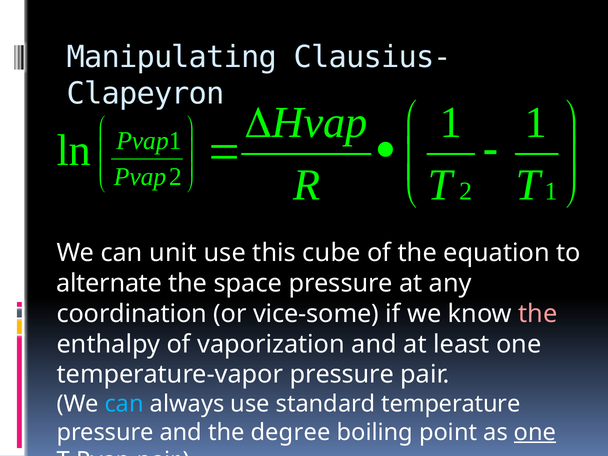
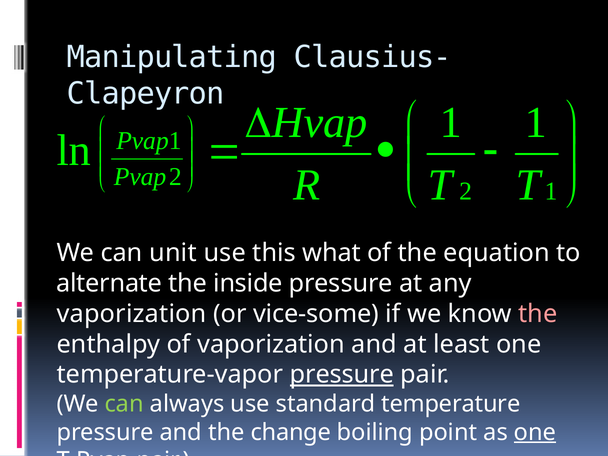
cube: cube -> what (332, 253)
space: space -> inside (248, 283)
coordination: coordination -> vaporization (132, 314)
pressure underline: none -> present (342, 375)
can colour: light blue -> light green (124, 404)
degree: degree -> change (291, 432)
